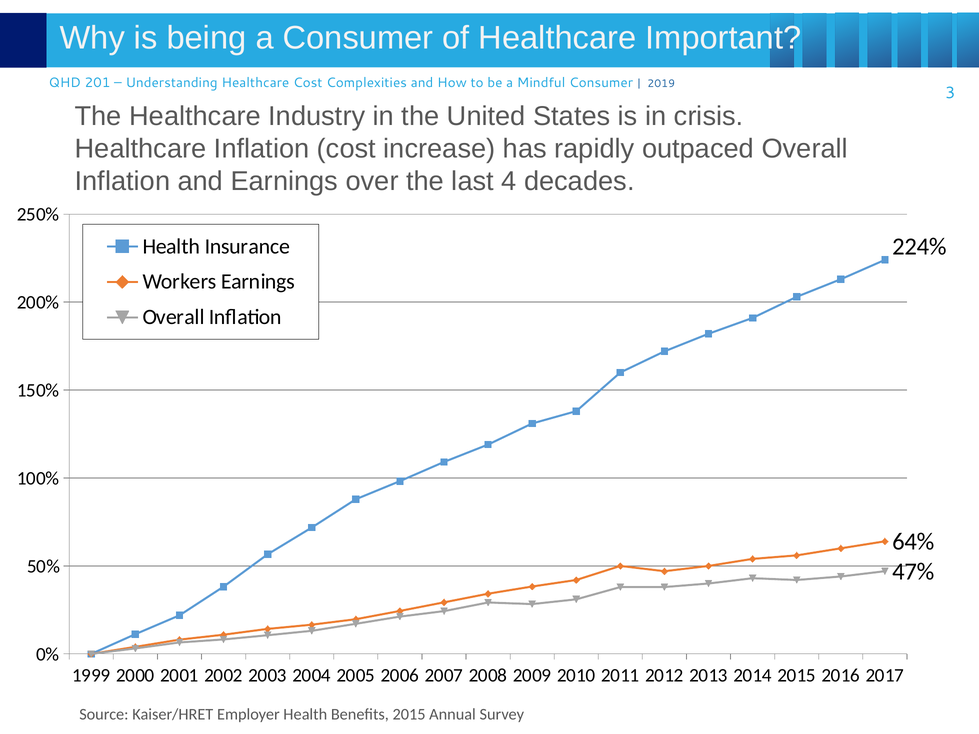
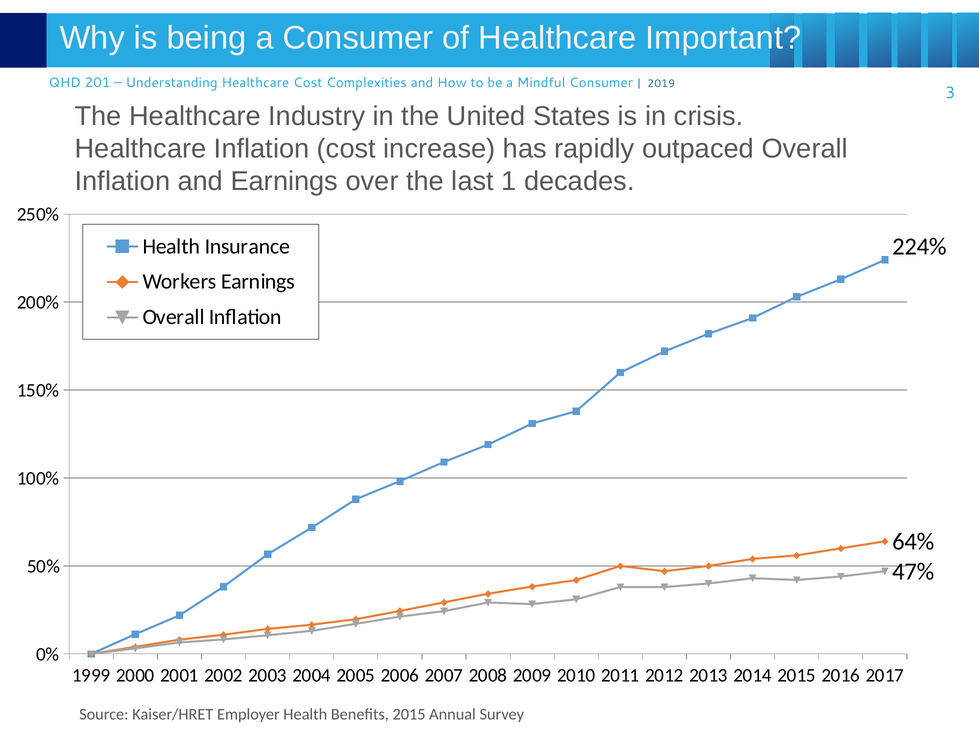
4: 4 -> 1 (509, 182)
